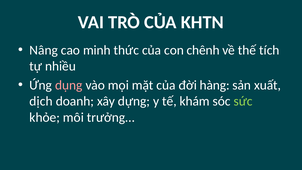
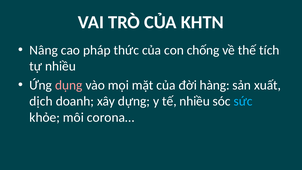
minh: minh -> pháp (97, 50)
chênh: chênh -> chống (203, 50)
tế khám: khám -> nhiều (195, 101)
sức colour: light green -> light blue (243, 101)
trưởng…: trưởng… -> corona… (111, 117)
